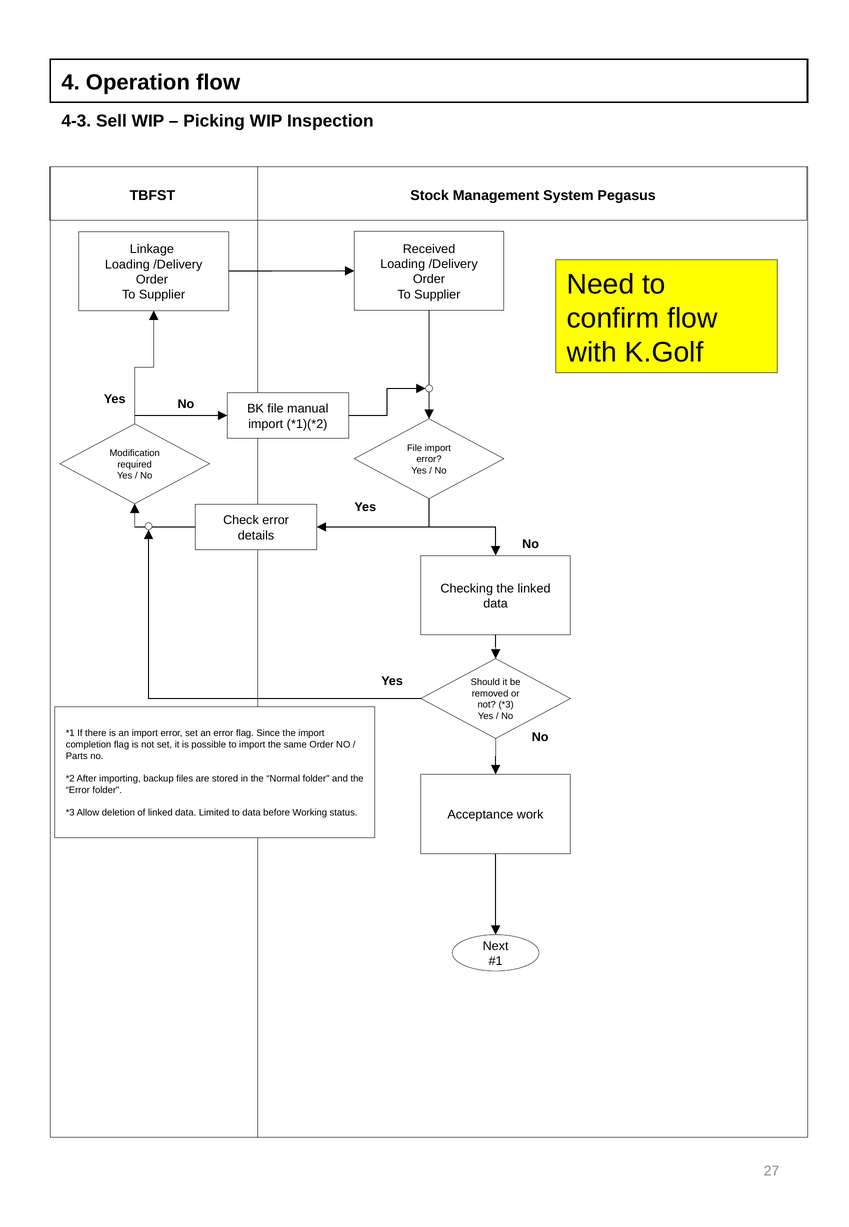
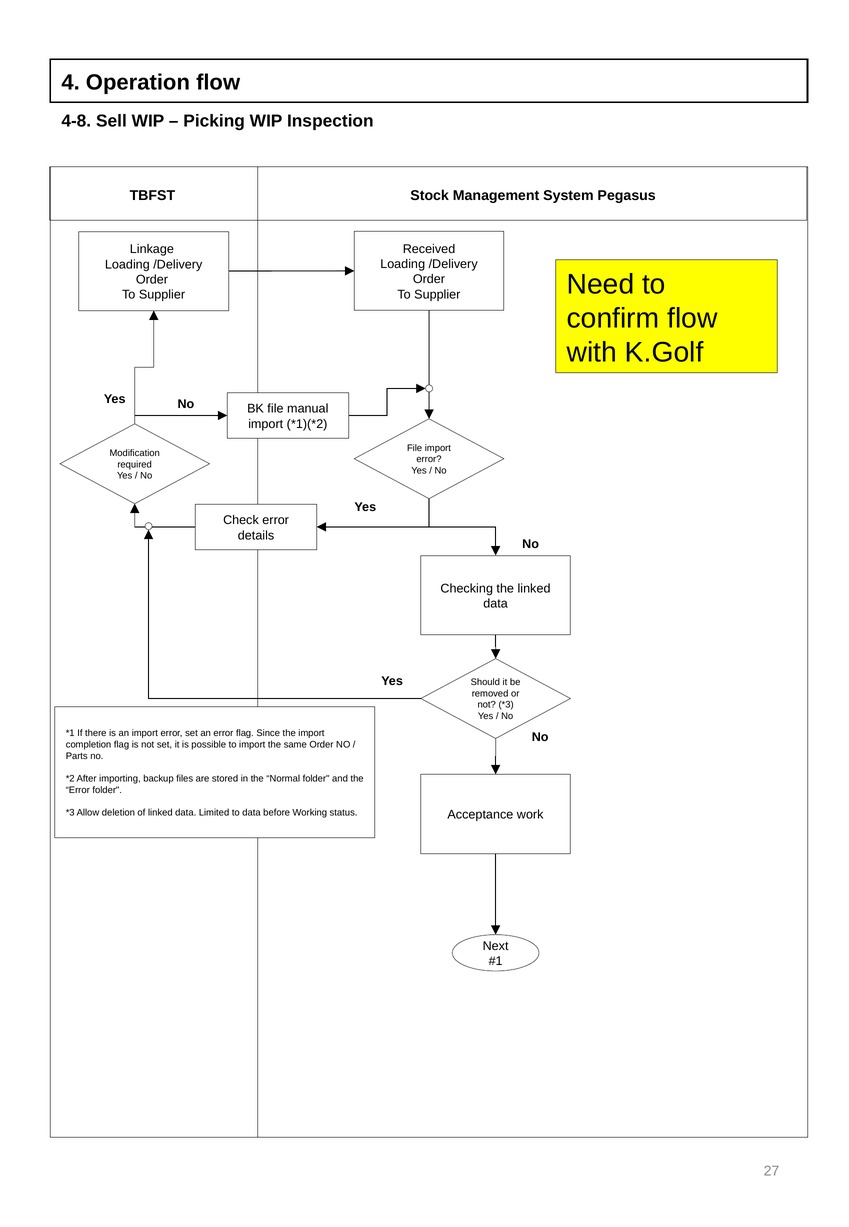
4-3: 4-3 -> 4-8 (76, 121)
